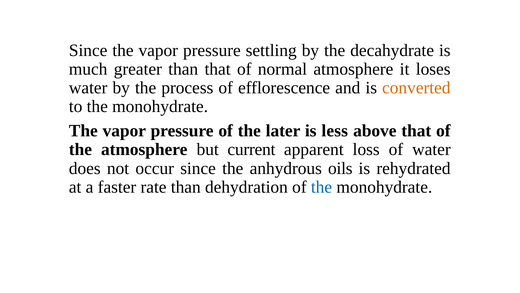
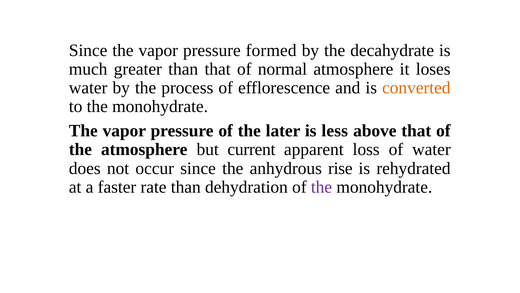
settling: settling -> formed (271, 50)
oils: oils -> rise (340, 168)
the colour: blue -> purple (322, 187)
